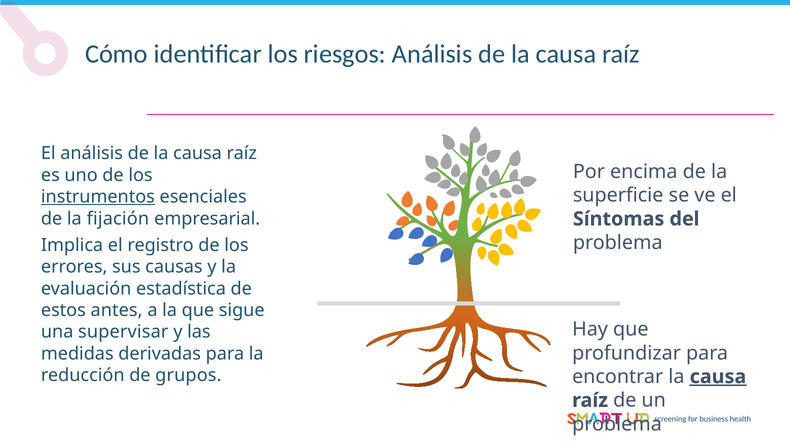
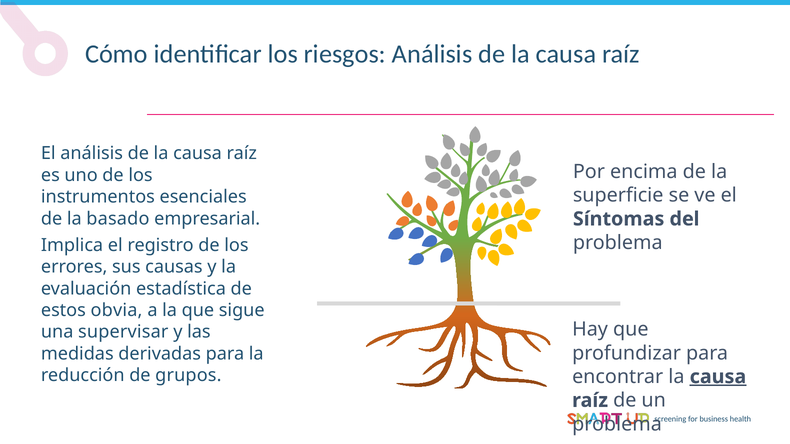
instrumentos underline: present -> none (98, 197)
fijación: fijación -> basado (118, 219)
antes: antes -> obvia (117, 311)
